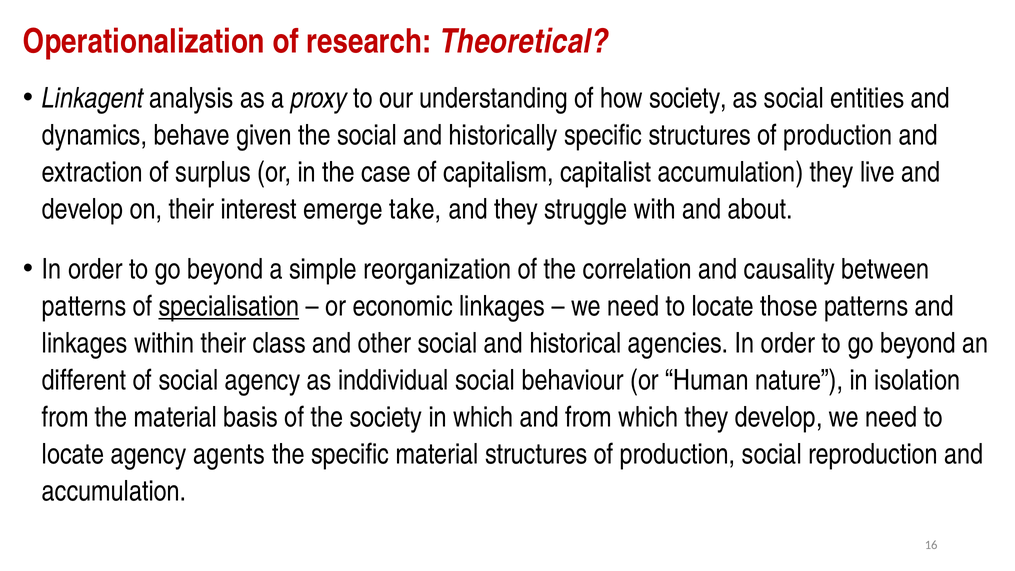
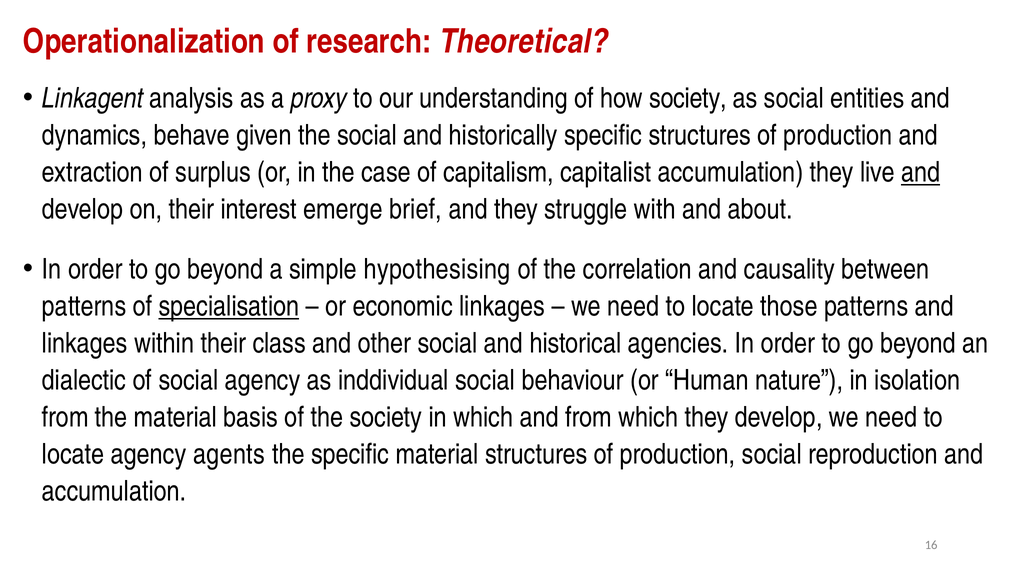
and underline: none -> present (921, 172)
take: take -> brief (415, 209)
reorganization: reorganization -> hypothesising (437, 269)
different: different -> dialectic (84, 380)
